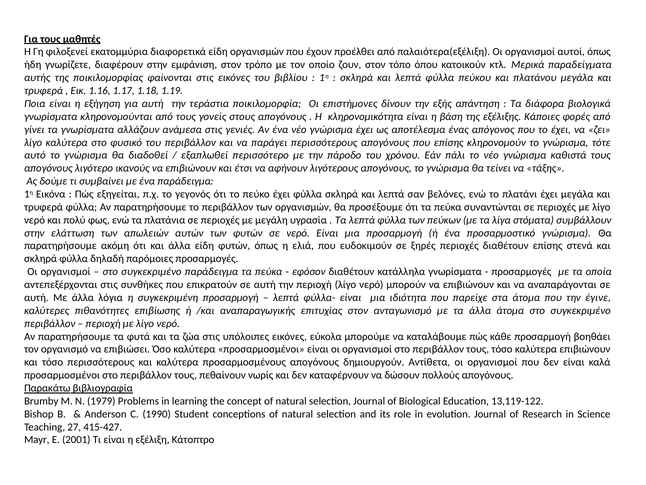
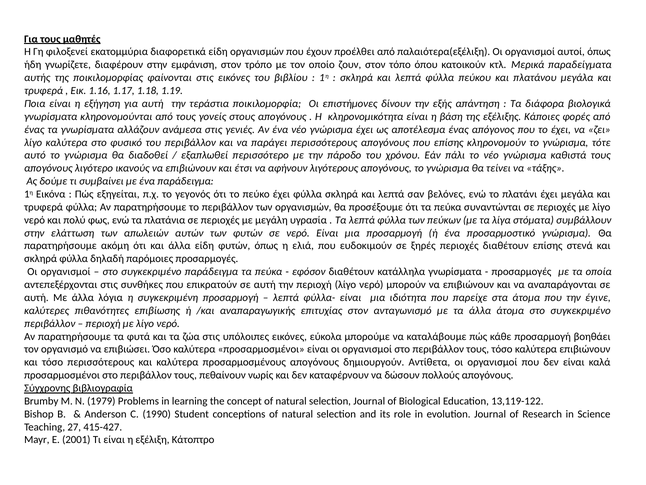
γίνει: γίνει -> ένας (34, 129)
Παρακάτω: Παρακάτω -> Σύγχρονης (47, 388)
